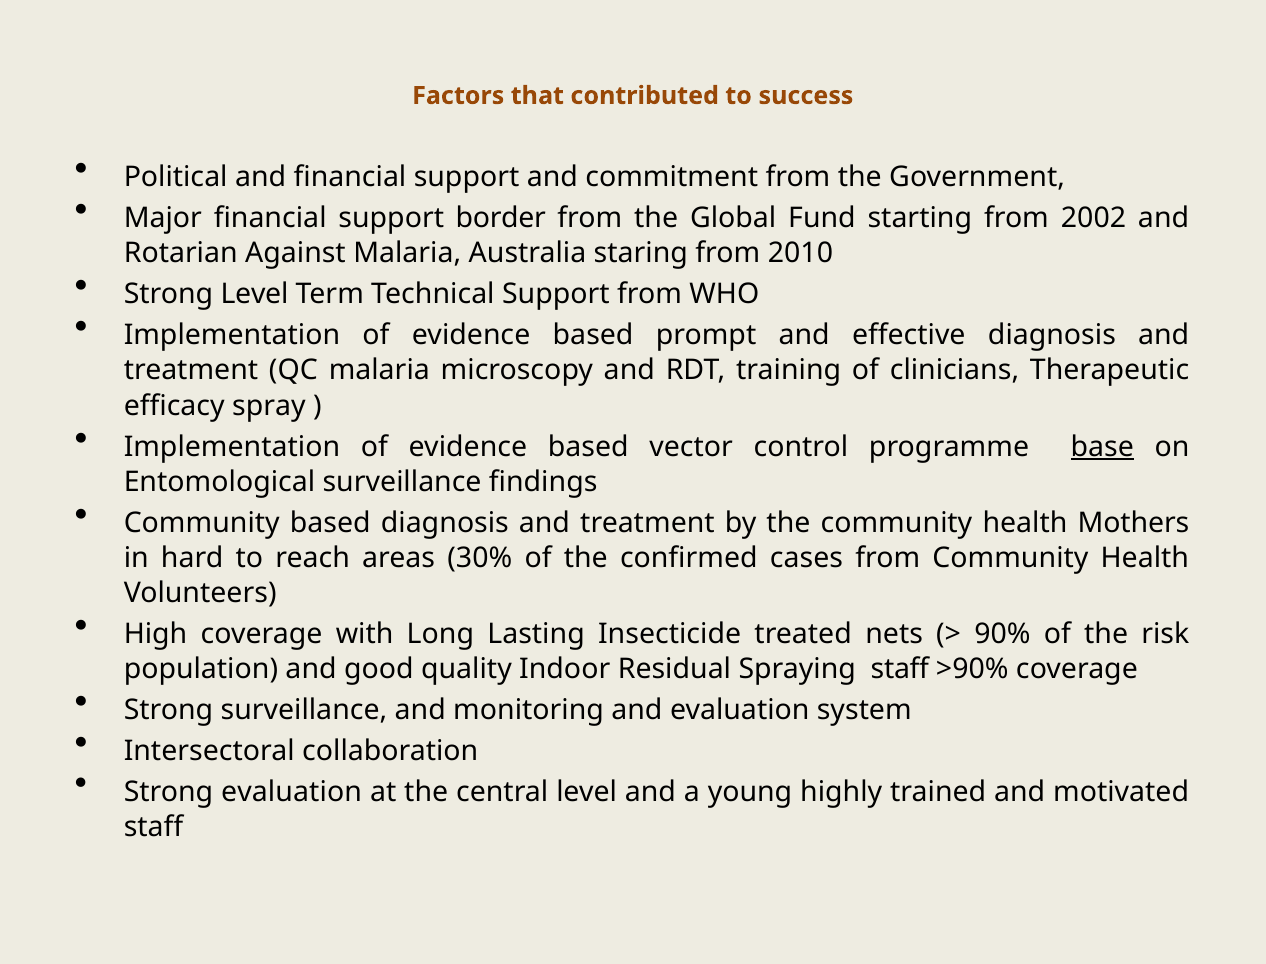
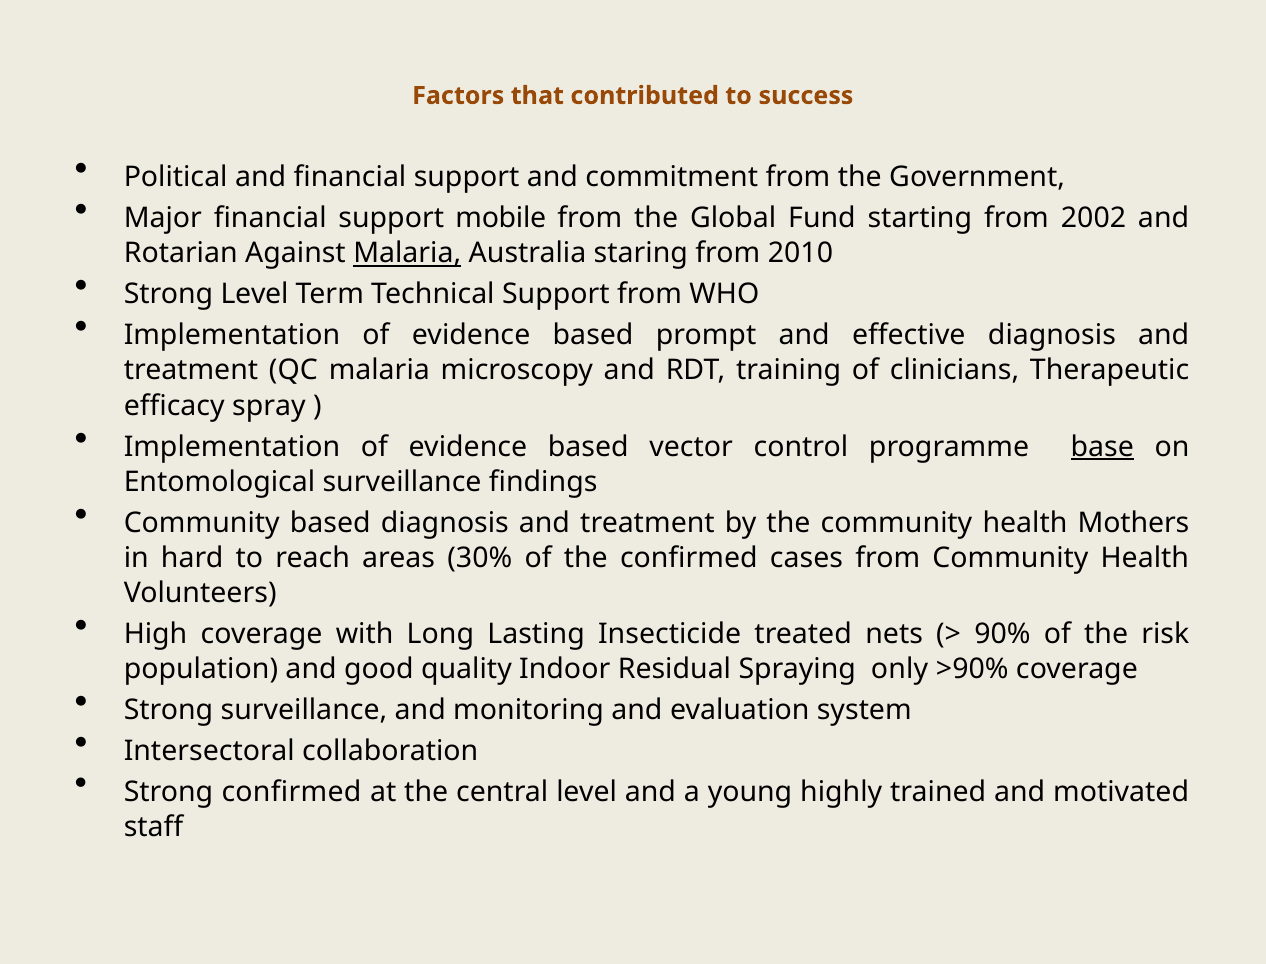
border: border -> mobile (501, 218)
Malaria underline: none -> present (407, 254)
Spraying staff: staff -> only (900, 669)
Strong evaluation: evaluation -> confirmed (291, 792)
